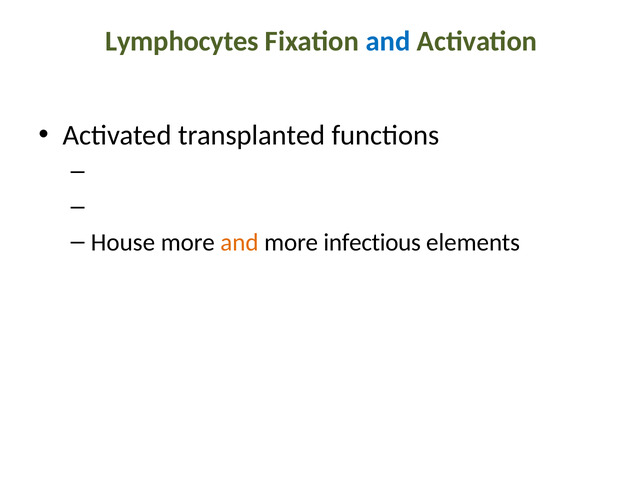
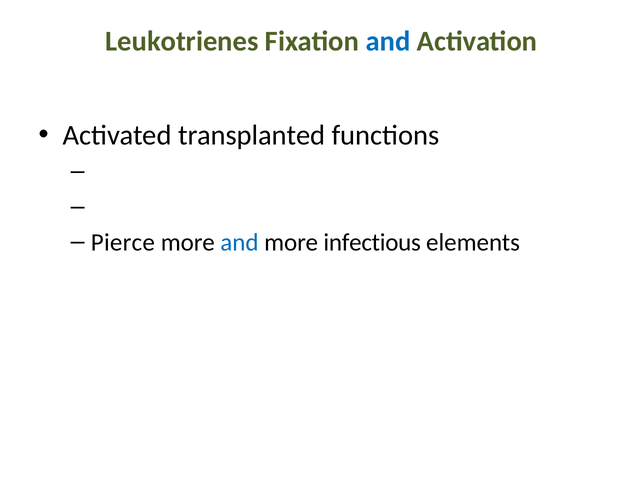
Lymphocytes: Lymphocytes -> Leukotrienes (182, 41)
House: House -> Pierce (123, 242)
and colour: orange -> blue (239, 242)
